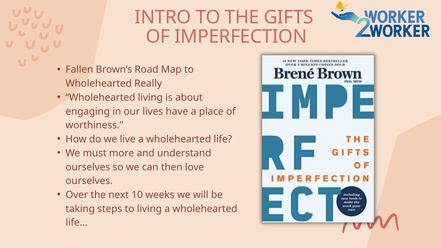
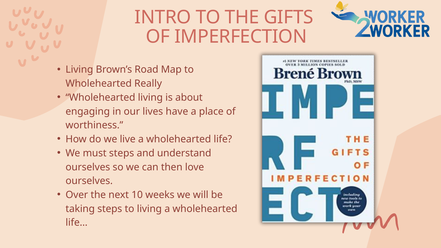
Fallen: Fallen -> Living (79, 70)
must more: more -> steps (122, 153)
